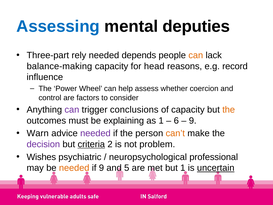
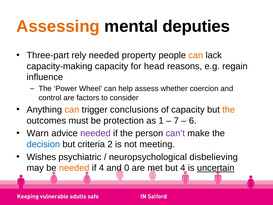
Assessing colour: blue -> orange (58, 26)
depends: depends -> property (139, 55)
balance-making: balance-making -> capacity-making (59, 66)
record: record -> regain (235, 66)
can colour: purple -> orange (72, 110)
explaining: explaining -> protection (124, 120)
6: 6 -> 7 (176, 120)
9: 9 -> 6 (193, 120)
can’t colour: orange -> purple (175, 133)
decision colour: purple -> blue (43, 144)
criteria underline: present -> none (91, 144)
problem: problem -> meeting (157, 144)
professional: professional -> disbelieving (214, 157)
if 9: 9 -> 4 (101, 168)
5: 5 -> 0 (127, 168)
but 1: 1 -> 4 (183, 168)
